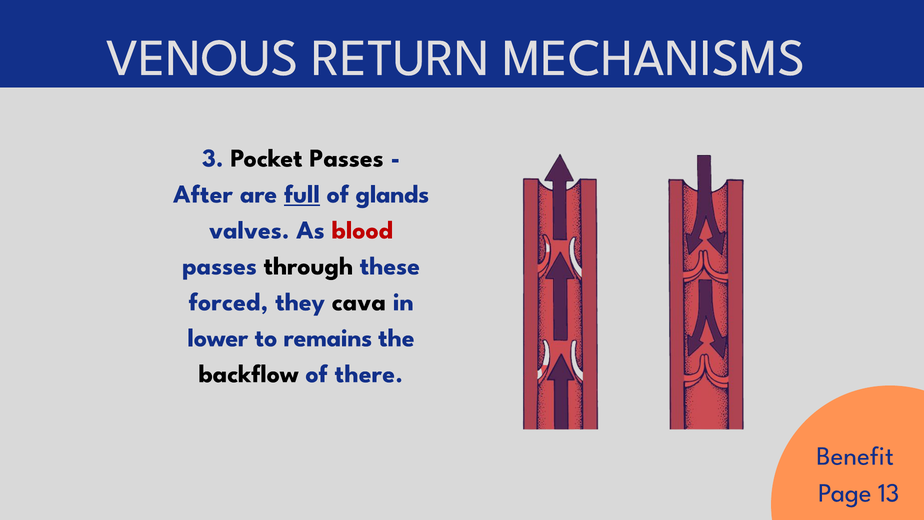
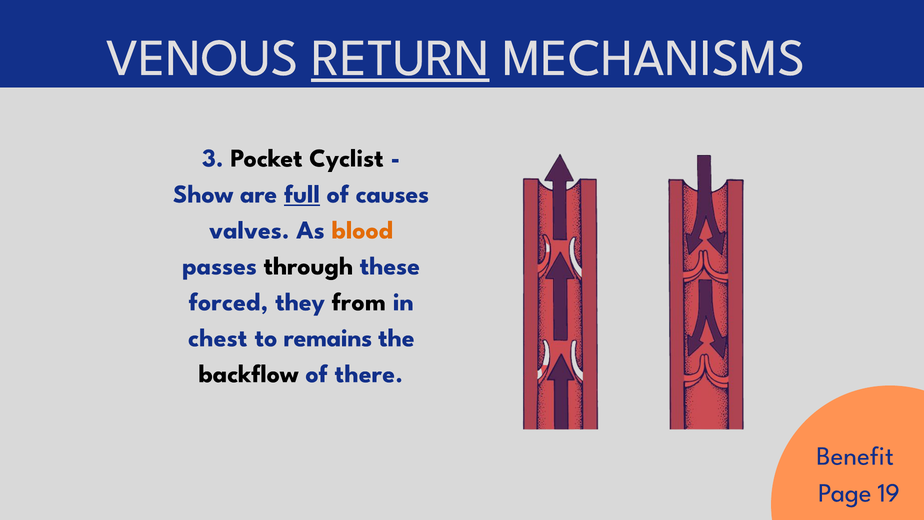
RETURN underline: none -> present (400, 58)
Pocket Passes: Passes -> Cyclist (346, 158)
After: After -> Show (203, 194)
glands: glands -> causes (392, 194)
blood colour: red -> orange (362, 230)
cava: cava -> from (359, 302)
lower: lower -> chest (218, 338)
13: 13 -> 19 (889, 493)
